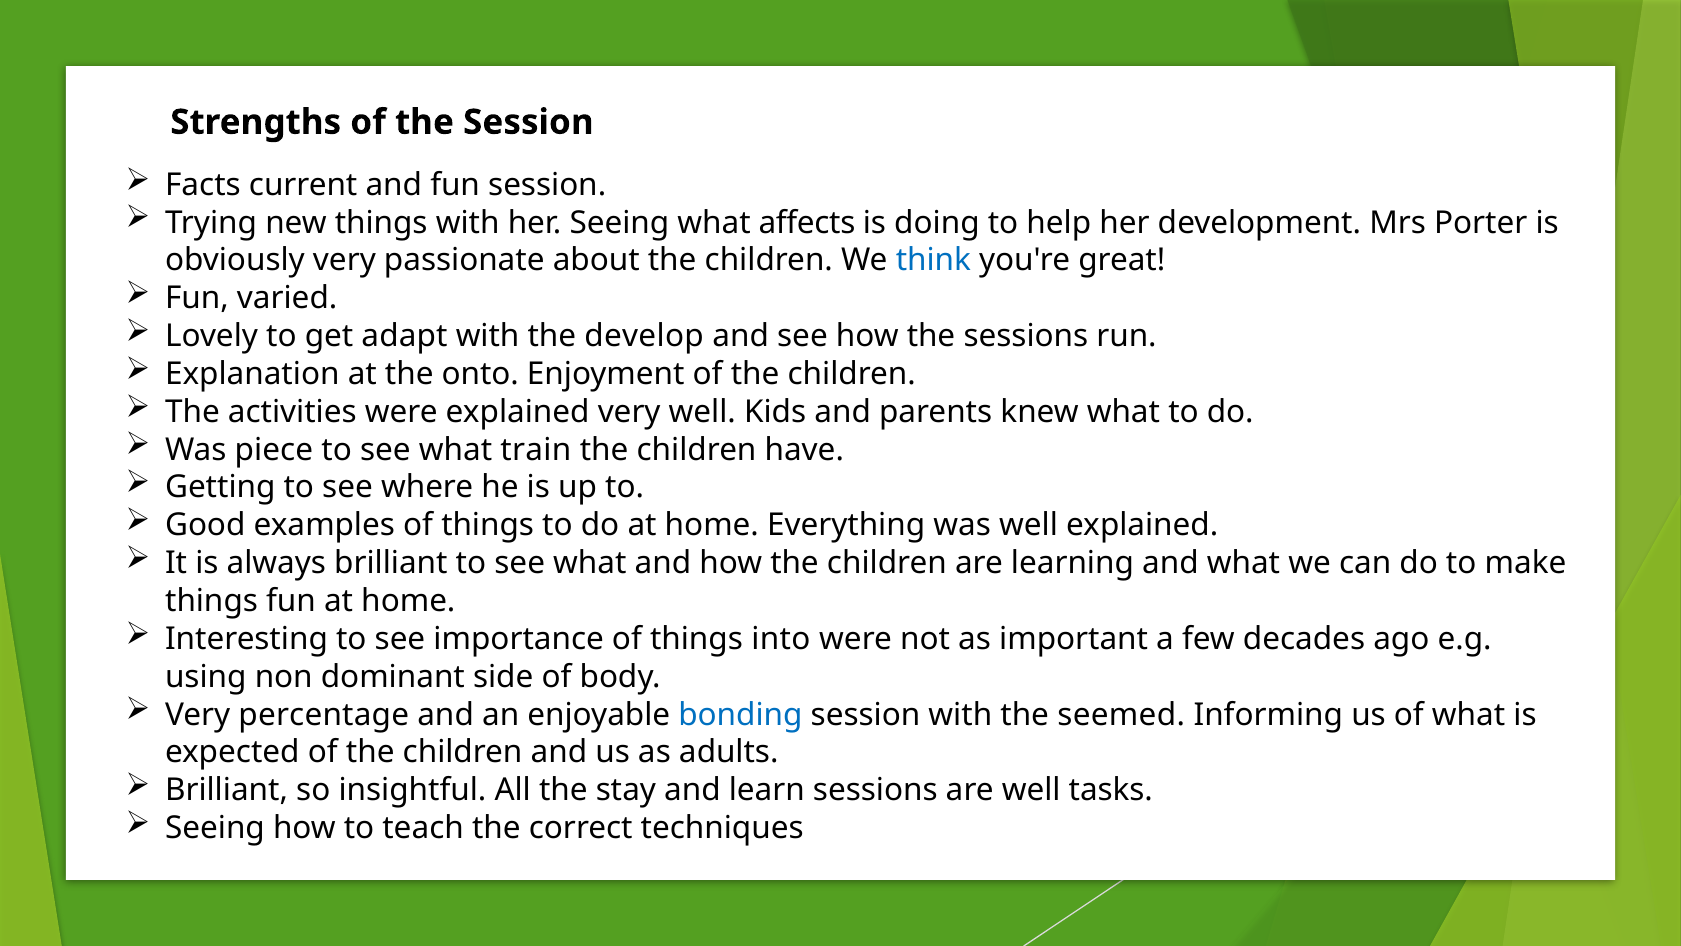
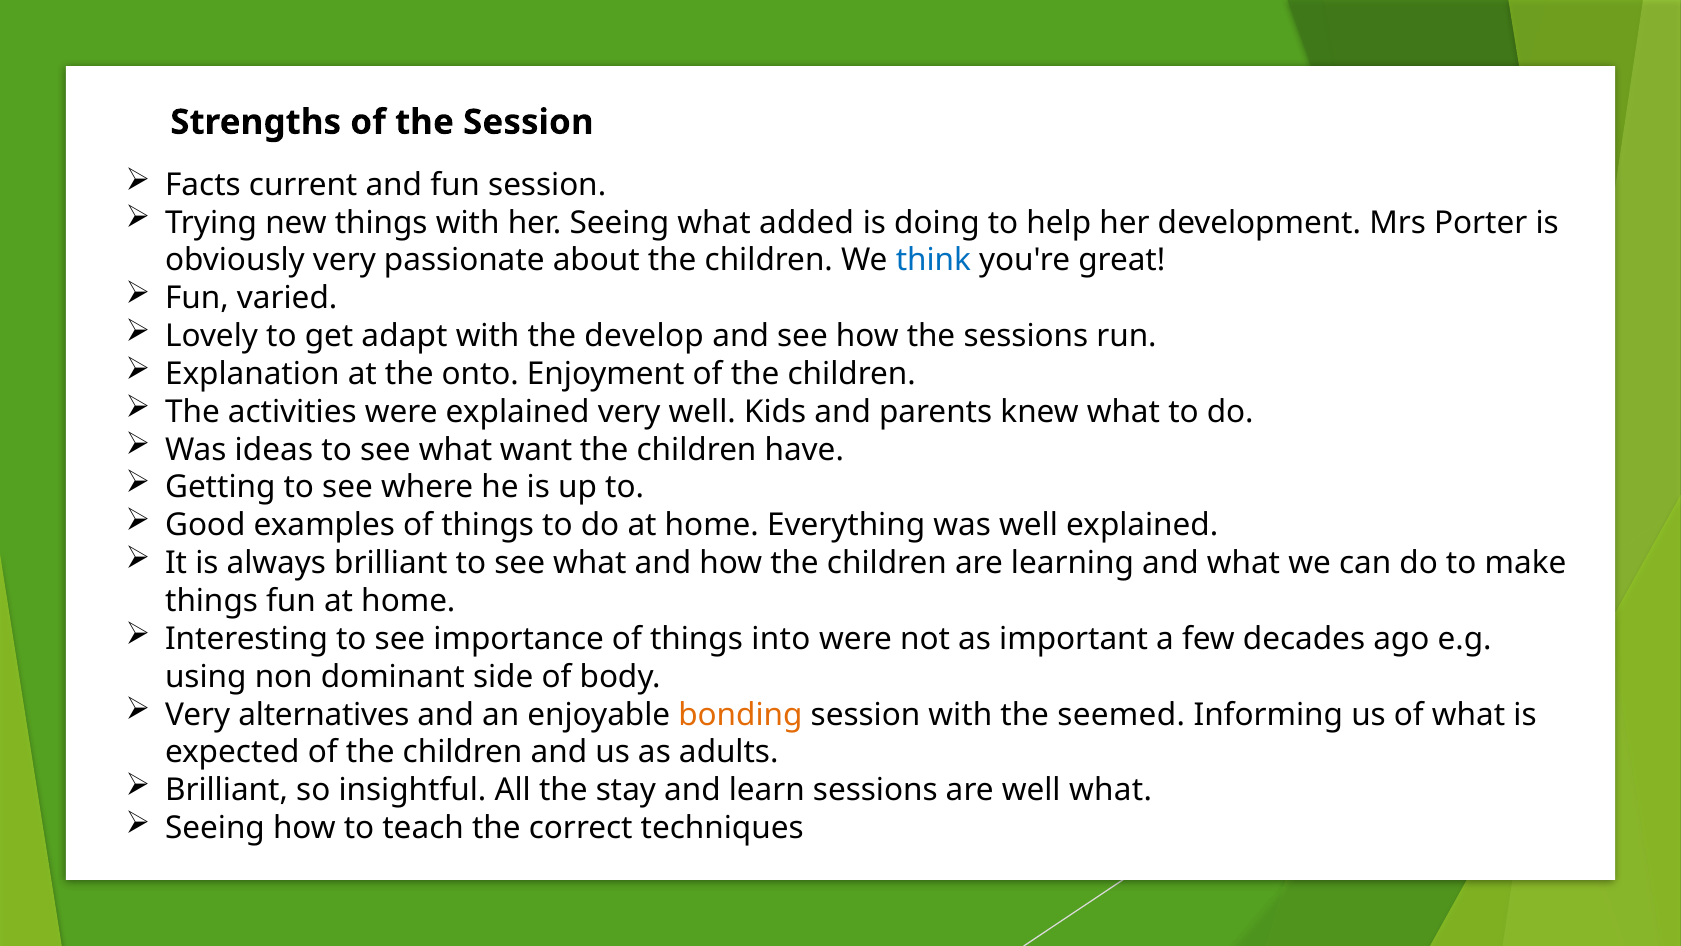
affects: affects -> added (807, 223)
piece: piece -> ideas (274, 450)
train: train -> want (536, 450)
percentage: percentage -> alternatives (324, 714)
bonding colour: blue -> orange (740, 714)
well tasks: tasks -> what (1111, 790)
